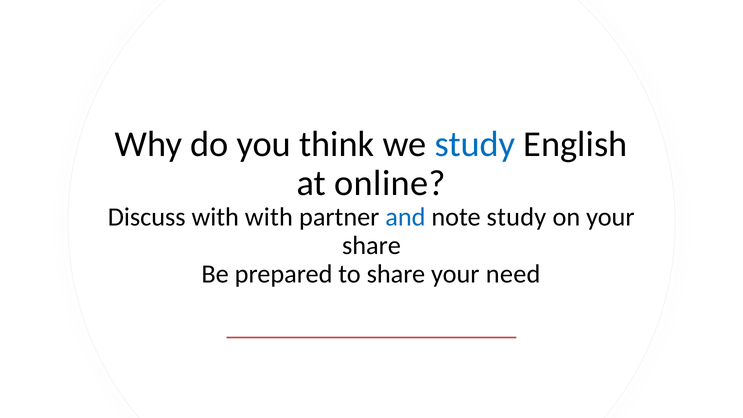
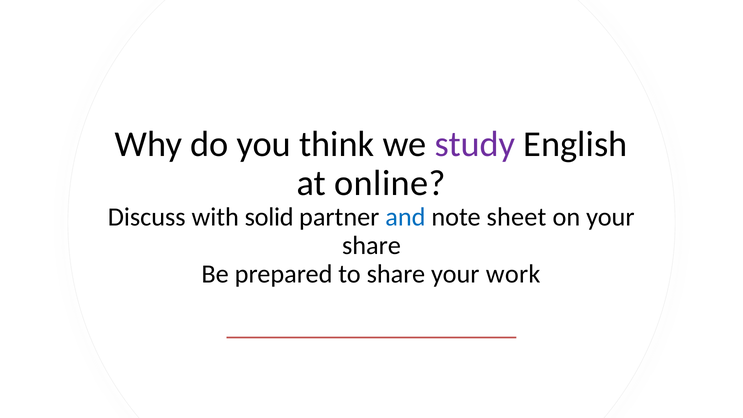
study colour: blue -> purple (475, 144)
with with: with -> solid (269, 217)
note study: study -> sheet (516, 217)
need: need -> work (513, 274)
